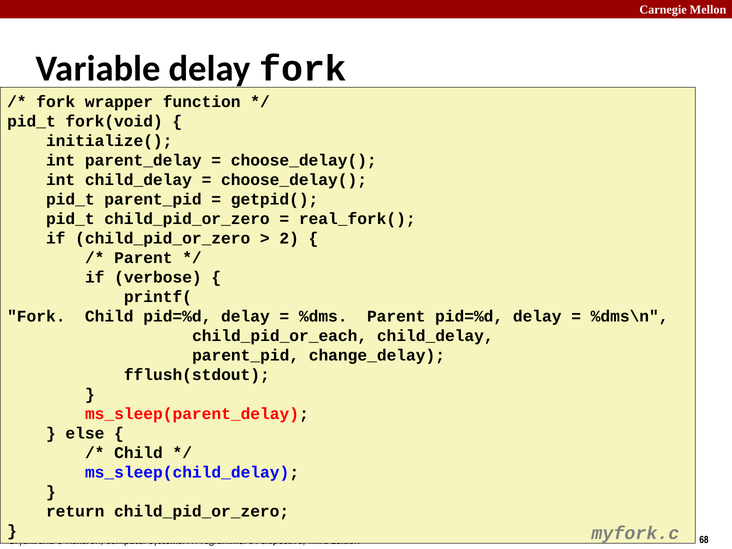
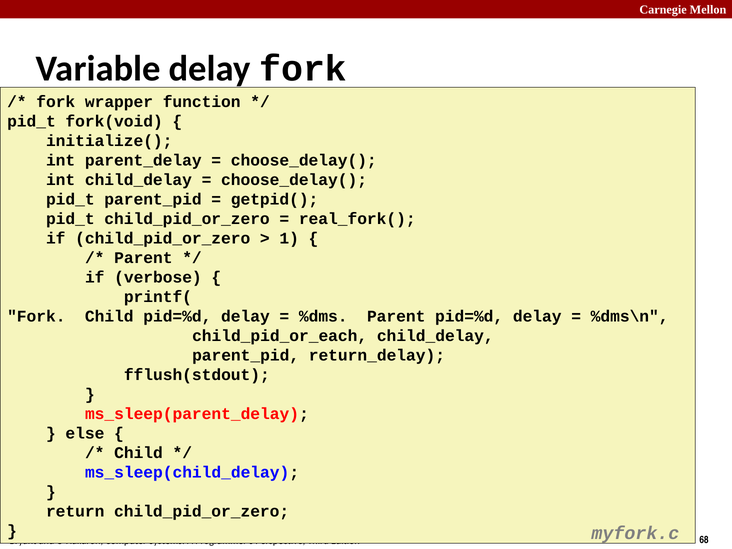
2: 2 -> 1 (289, 238)
change_delay: change_delay -> return_delay (377, 355)
